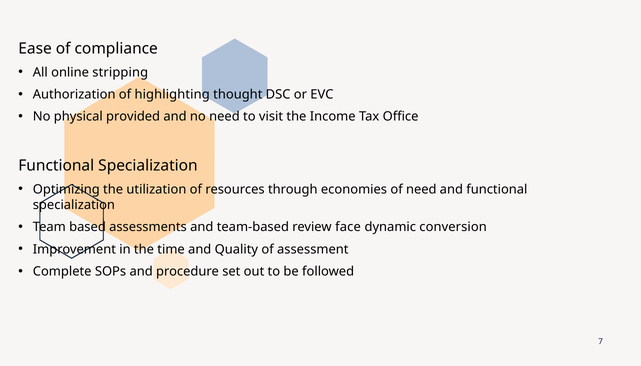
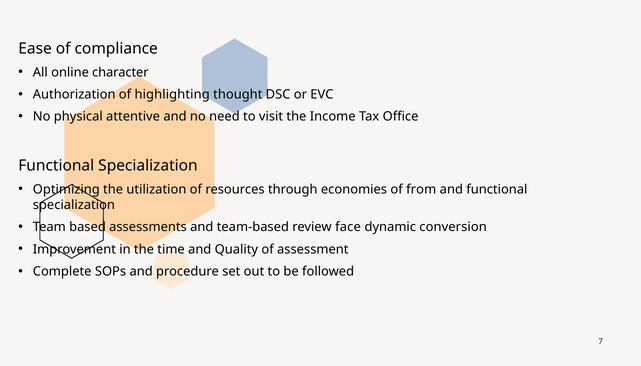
stripping: stripping -> character (120, 72)
provided: provided -> attentive (133, 117)
of need: need -> from (421, 190)
